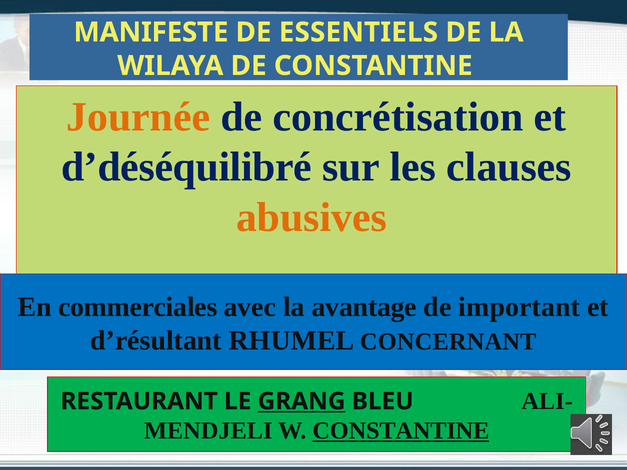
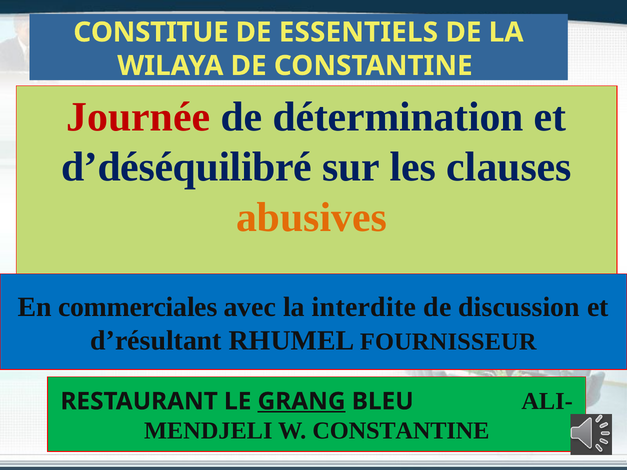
MANIFESTE: MANIFESTE -> CONSTITUE (151, 32)
Journée colour: orange -> red (138, 117)
concrétisation: concrétisation -> détermination (398, 117)
avantage: avantage -> interdite (364, 307)
important: important -> discussion (519, 307)
CONCERNANT: CONCERNANT -> FOURNISSEUR (448, 342)
CONSTANTINE underline: present -> none (401, 431)
